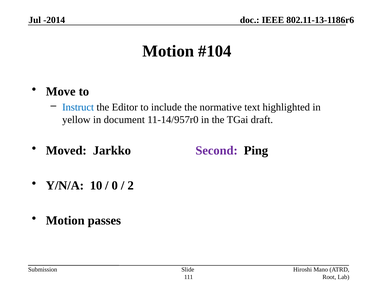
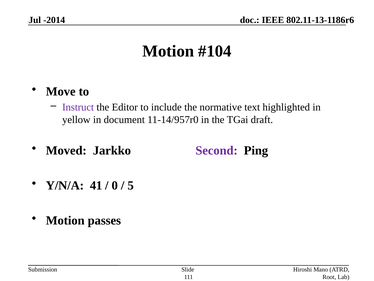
Instruct colour: blue -> purple (78, 107)
10: 10 -> 41 (96, 185)
2: 2 -> 5 (131, 185)
